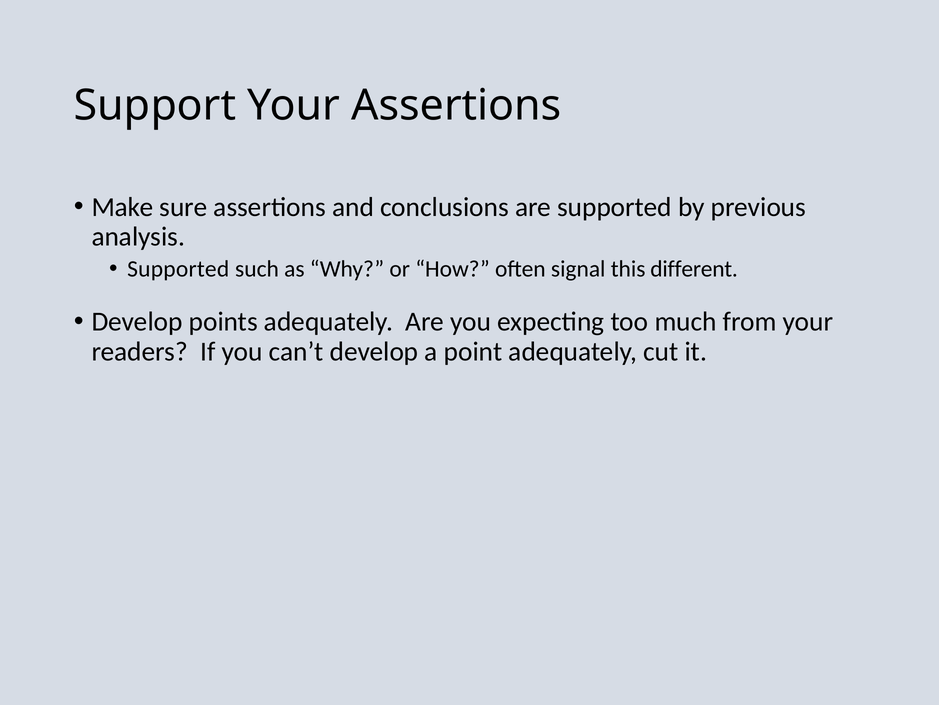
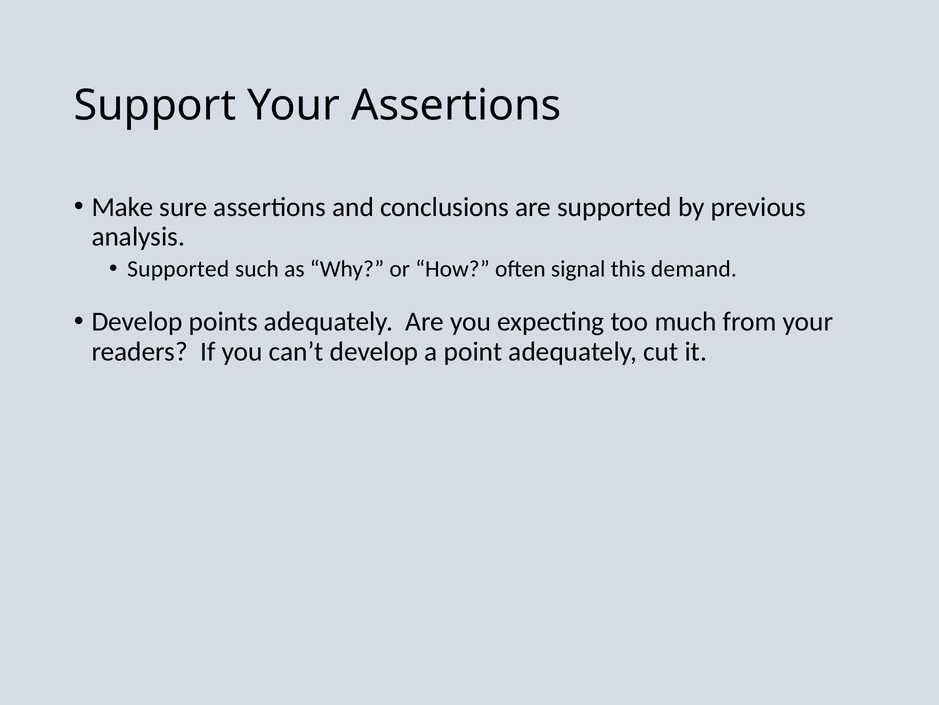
different: different -> demand (694, 269)
